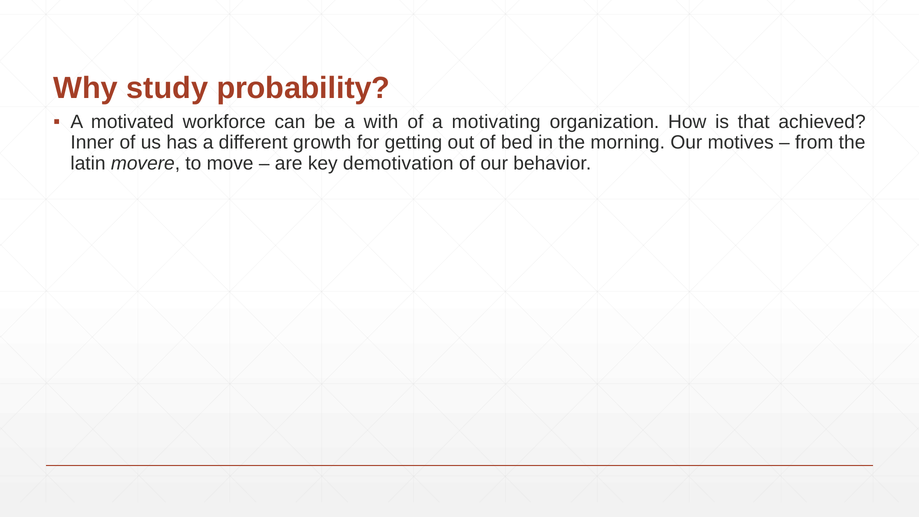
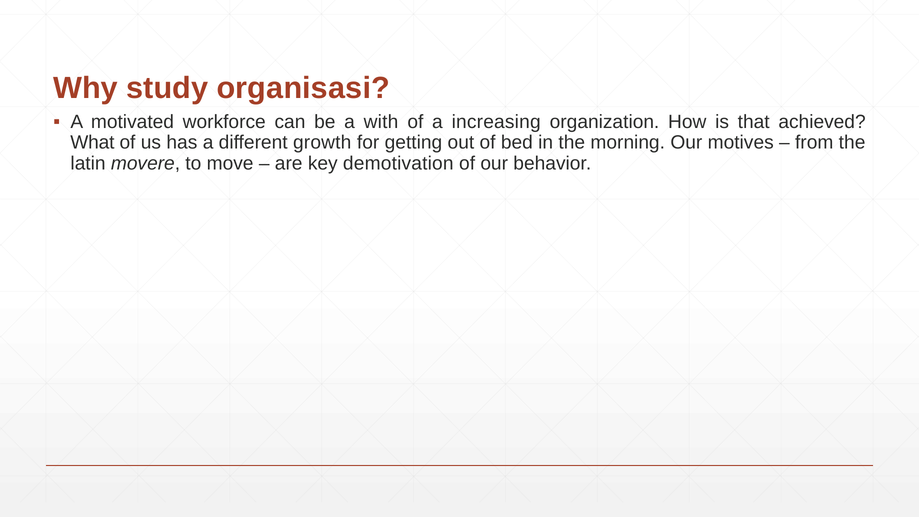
probability: probability -> organisasi (303, 88)
motivating: motivating -> increasing (496, 122)
Inner: Inner -> What (92, 143)
